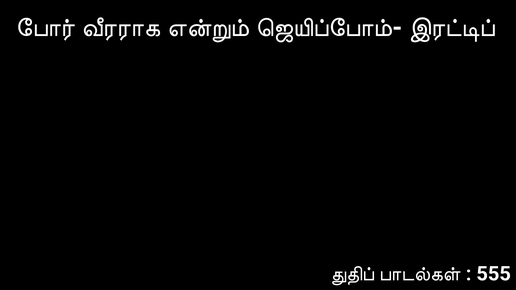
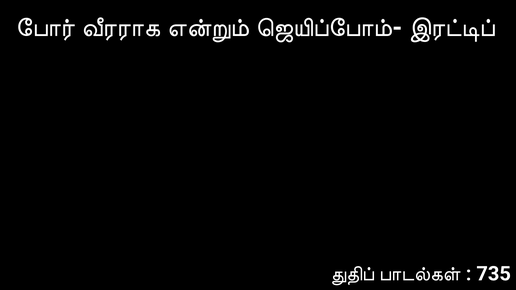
555: 555 -> 735 (494, 274)
